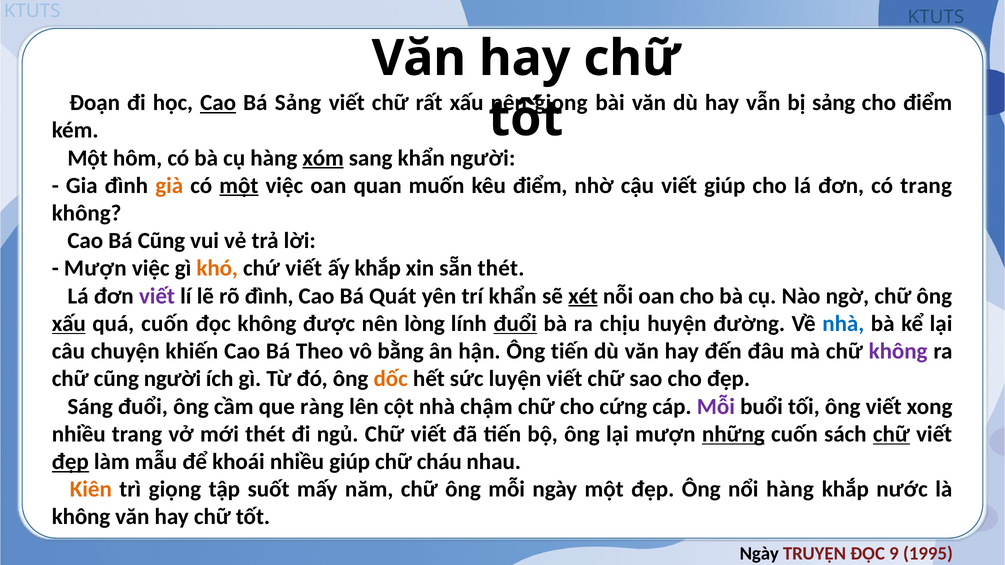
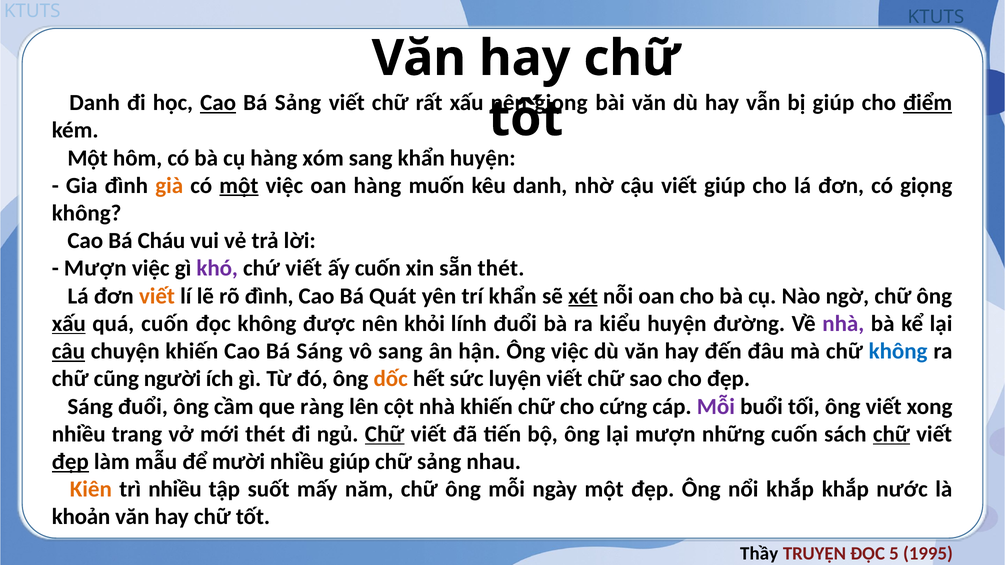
Đoạn: Đoạn -> Danh (95, 103)
bị sảng: sảng -> giúp (834, 103)
điểm underline: none -> present (928, 103)
xóm underline: present -> none (323, 158)
khẩn người: người -> huyện (483, 158)
oan quan: quan -> hàng (377, 186)
kêu điểm: điểm -> danh (540, 186)
có trang: trang -> giọng (926, 186)
Bá Cũng: Cũng -> Cháu (161, 241)
khó colour: orange -> purple (217, 269)
ấy khắp: khắp -> cuốn (378, 269)
viết colour: purple -> orange (157, 296)
lòng: lòng -> khỏi (425, 324)
đuổi underline: present -> none (515, 324)
chịu: chịu -> kiểu (620, 324)
nhà colour: blue -> purple (843, 324)
câu underline: none -> present (68, 351)
Bá Theo: Theo -> Sáng (320, 351)
vô bằng: bằng -> sang (400, 351)
Ông tiến: tiến -> việc (570, 351)
không colour: purple -> blue (898, 351)
nhà chậm: chậm -> khiến (487, 407)
Chữ underline: none -> present (385, 434)
những underline: present -> none (733, 434)
khoái: khoái -> mười (239, 462)
chữ cháu: cháu -> sảng (439, 462)
trì giọng: giọng -> nhiều (175, 490)
nổi hàng: hàng -> khắp (790, 490)
không: không -> khoản (81, 517)
Ngày: Ngày -> Thầy (759, 554)
9: 9 -> 5 (894, 554)
